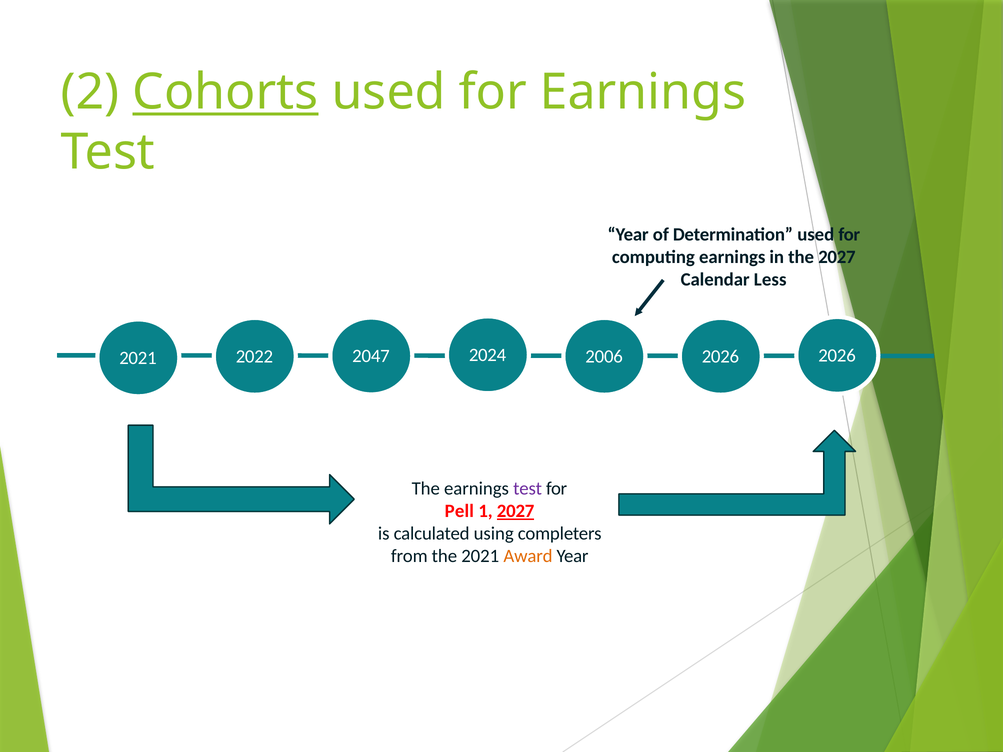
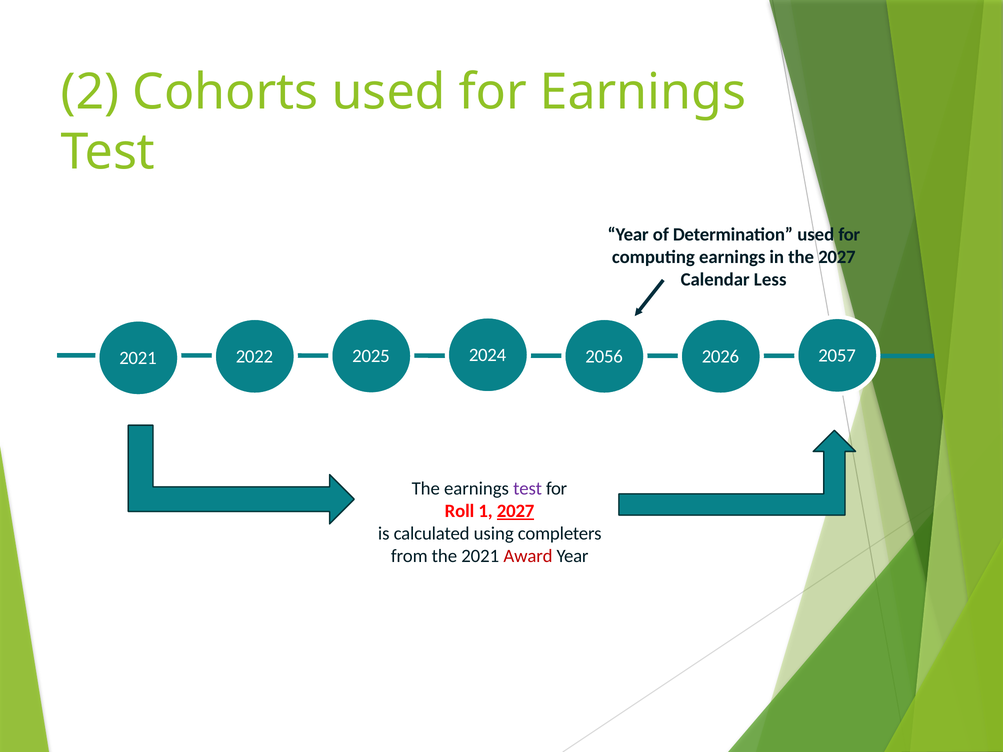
Cohorts underline: present -> none (225, 92)
2026: 2026 -> 2057 (837, 356)
2047: 2047 -> 2025 (371, 356)
2006: 2006 -> 2056 (604, 356)
Pell: Pell -> Roll (459, 511)
Award colour: orange -> red (528, 556)
